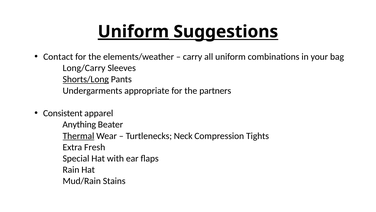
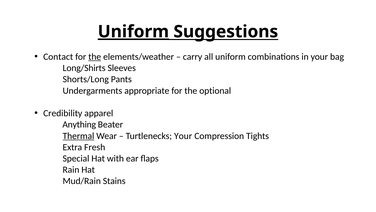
the underline: none -> present (95, 57)
Long/Carry: Long/Carry -> Long/Shirts (84, 68)
Shorts/Long underline: present -> none (86, 79)
partners: partners -> optional (215, 90)
Consistent: Consistent -> Credibility (63, 113)
Turtlenecks Neck: Neck -> Your (183, 136)
